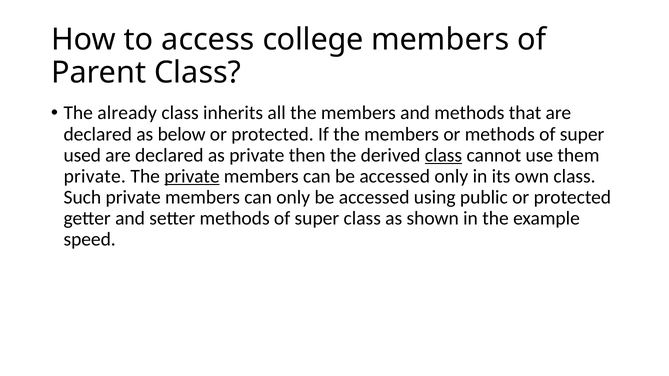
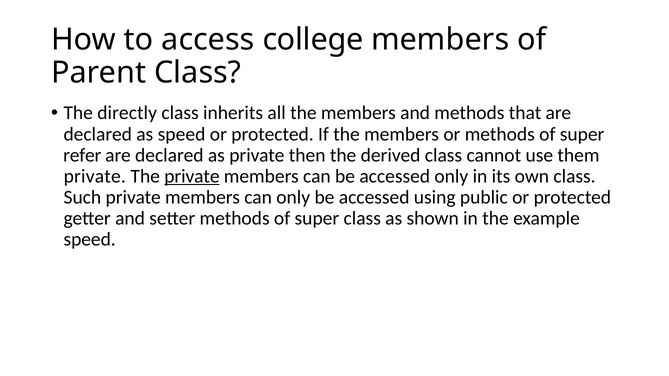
already: already -> directly (127, 113)
as below: below -> speed (182, 134)
used: used -> refer (82, 155)
class underline: present -> none (443, 155)
